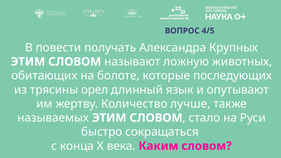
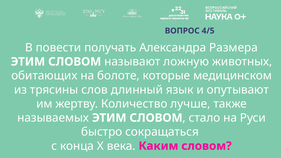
Крупных: Крупных -> Размера (233, 48)
последующих: последующих -> медицинском (233, 76)
орел: орел -> слов (95, 90)
